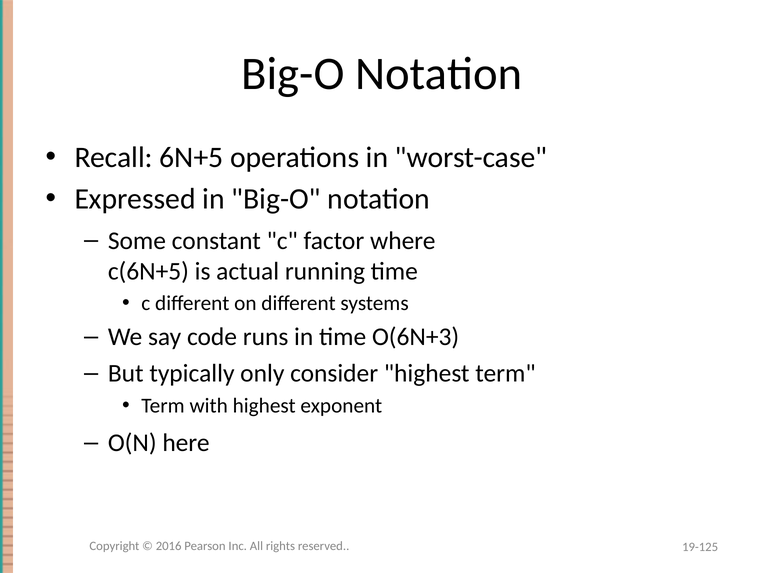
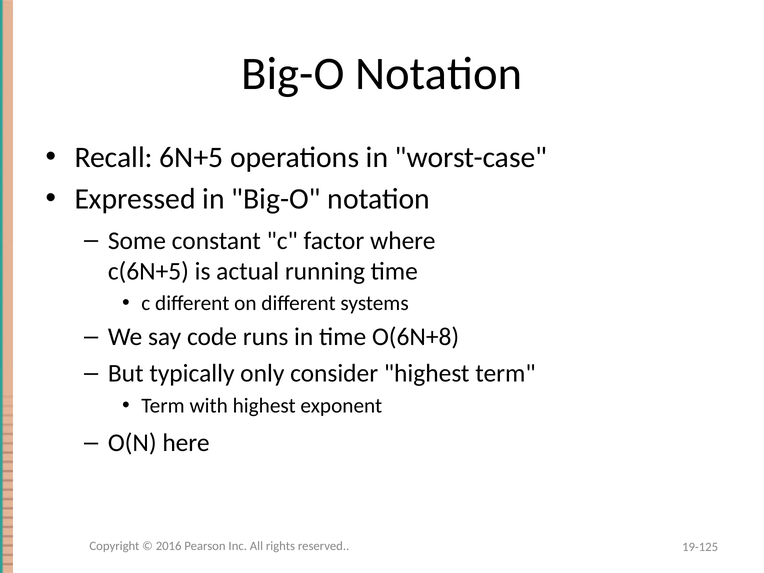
O(6N+3: O(6N+3 -> O(6N+8 (416, 337)
